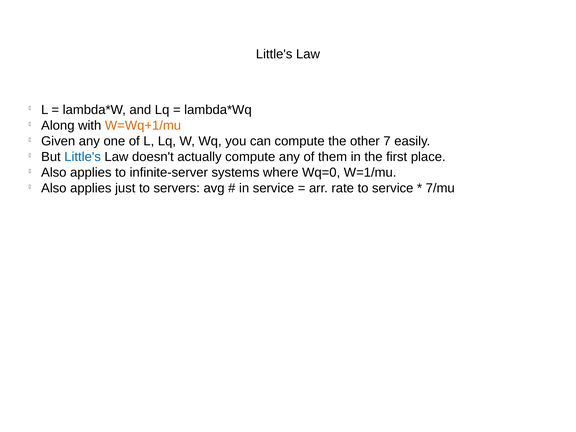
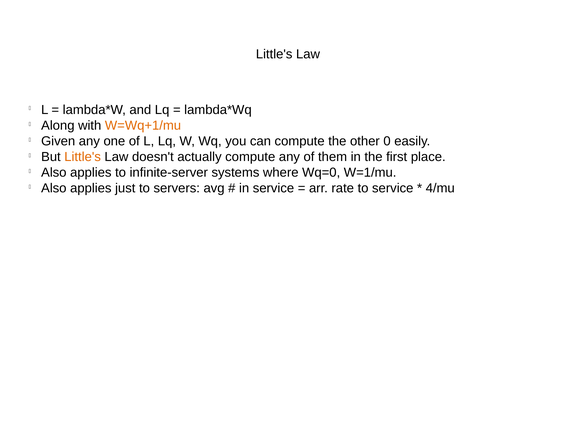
7: 7 -> 0 (387, 141)
Little's colour: blue -> orange (83, 157)
7/mu: 7/mu -> 4/mu (440, 188)
